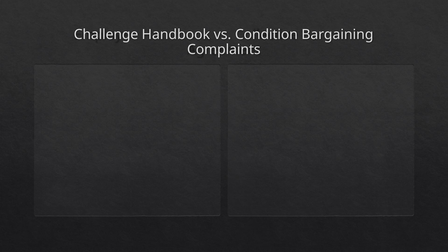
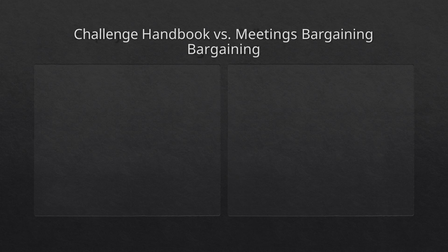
Condition: Condition -> Meetings (266, 34)
Complaints: Complaints -> Bargaining (224, 50)
